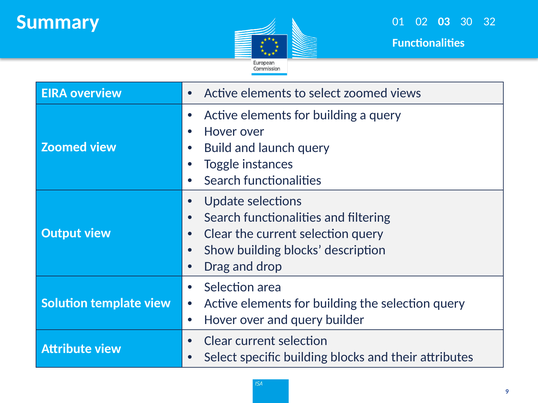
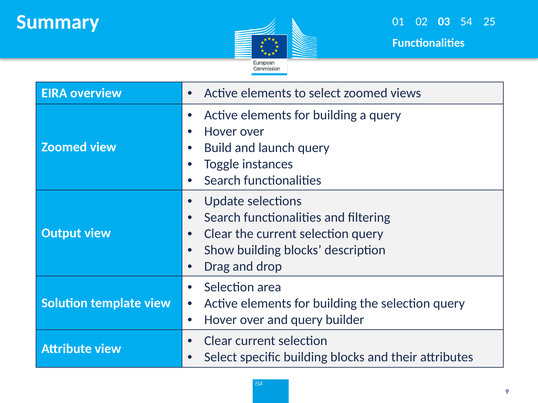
30: 30 -> 54 (466, 22)
32: 32 -> 25 (489, 22)
